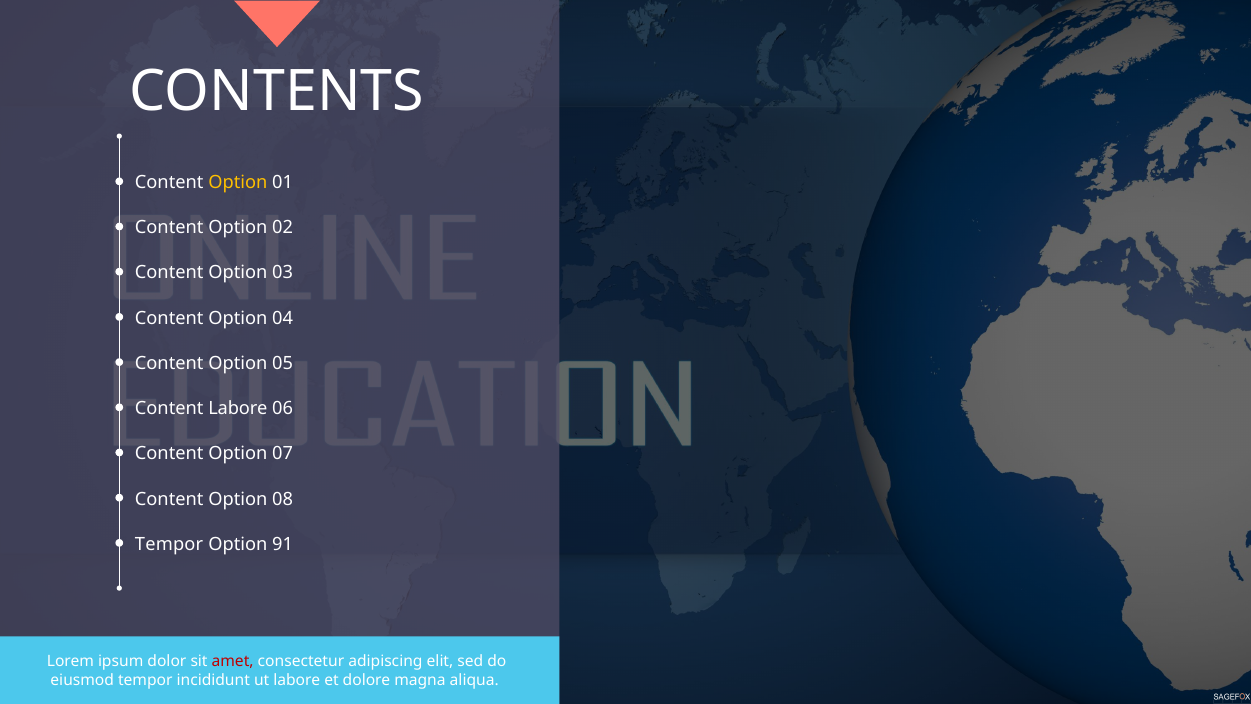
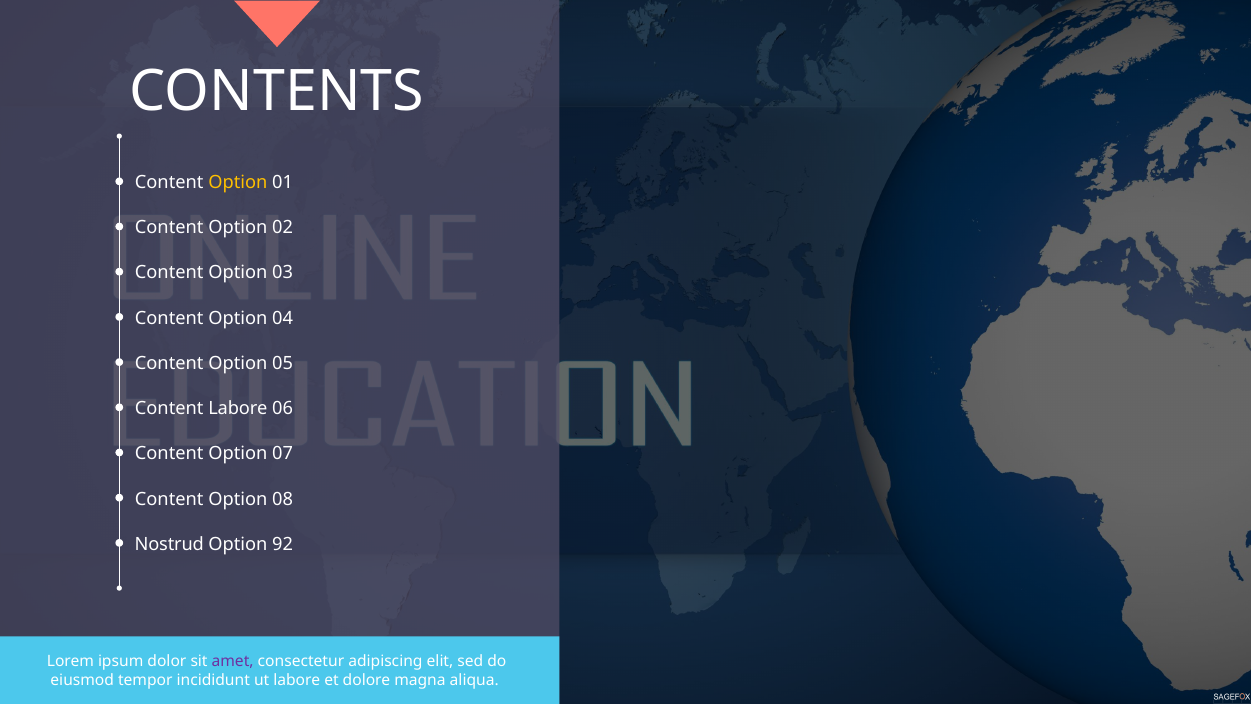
Tempor: Tempor -> Nostrud (169, 544)
91: 91 -> 92 (283, 544)
amet colour: red -> purple (233, 661)
